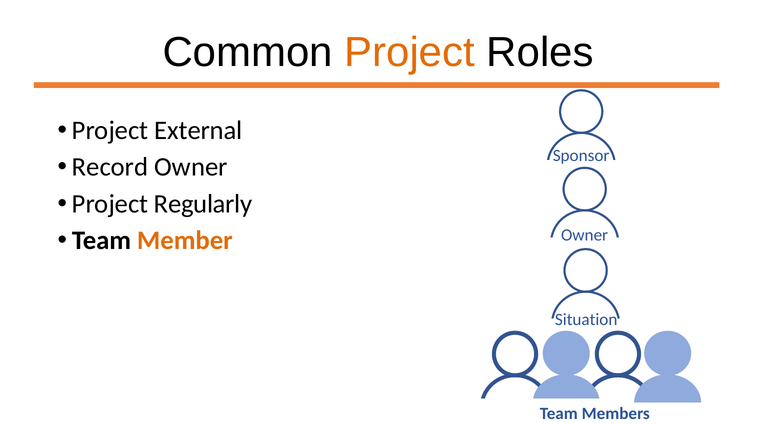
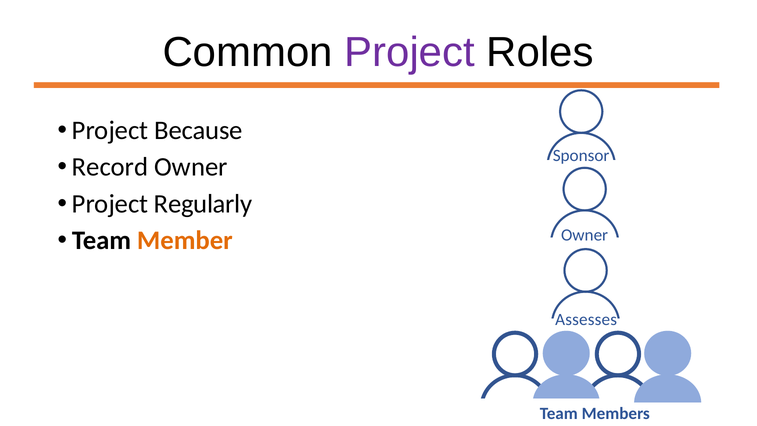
Project colour: orange -> purple (410, 52)
External: External -> Because (198, 130)
Situation: Situation -> Assesses (586, 319)
